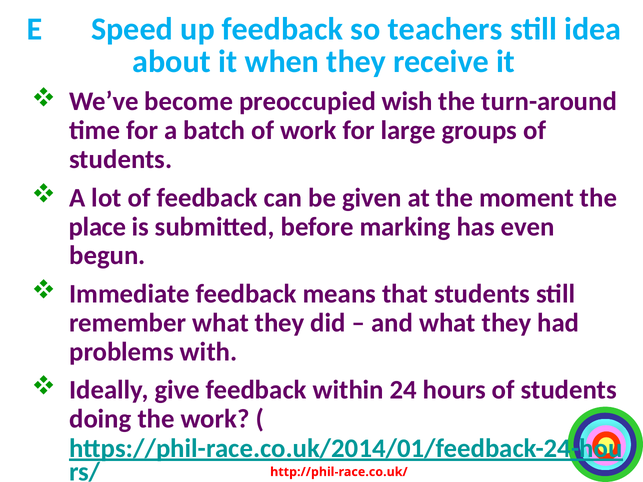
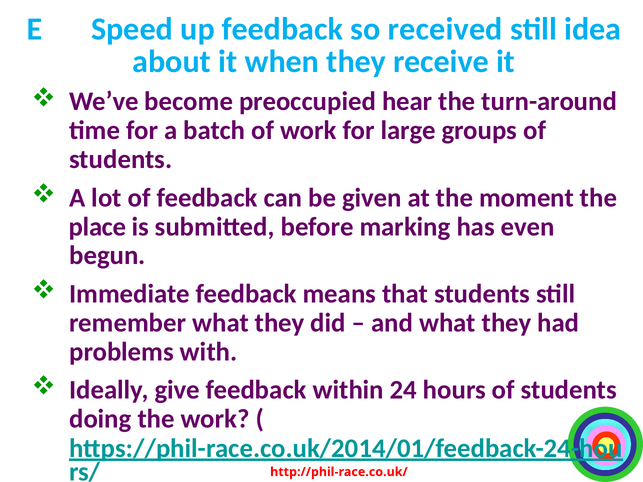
teachers: teachers -> received (445, 29)
wish: wish -> hear (407, 102)
